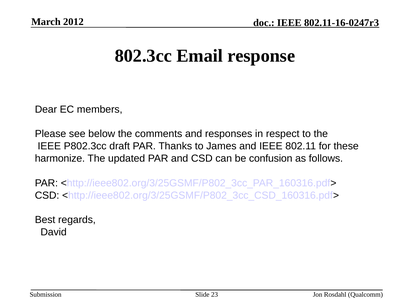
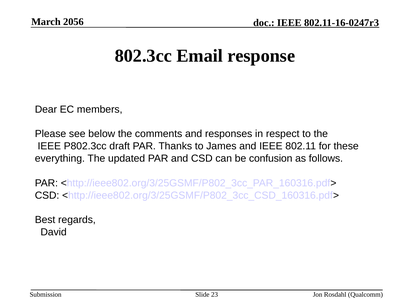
2012: 2012 -> 2056 (73, 22)
harmonize: harmonize -> everything (60, 159)
